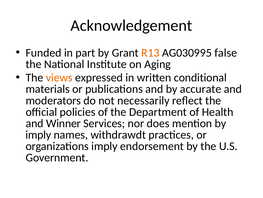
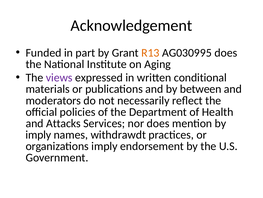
AG030995 false: false -> does (226, 53)
views colour: orange -> purple (59, 77)
accurate: accurate -> between (201, 89)
Winner: Winner -> Attacks (63, 123)
